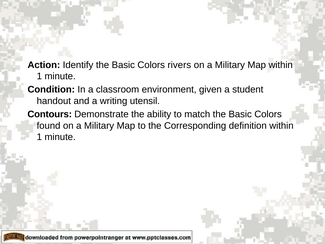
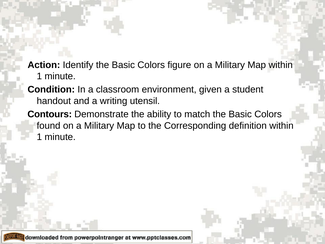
rivers: rivers -> figure (179, 65)
